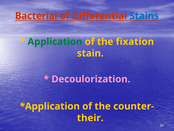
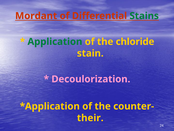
Bacterial: Bacterial -> Mordant (36, 16)
Stains colour: blue -> green (144, 16)
fixation: fixation -> chloride (135, 42)
